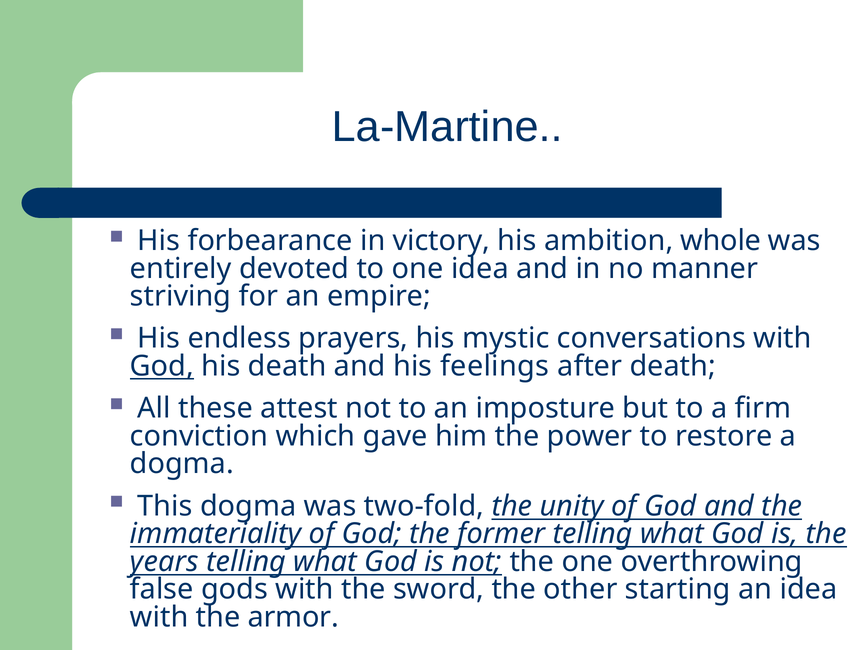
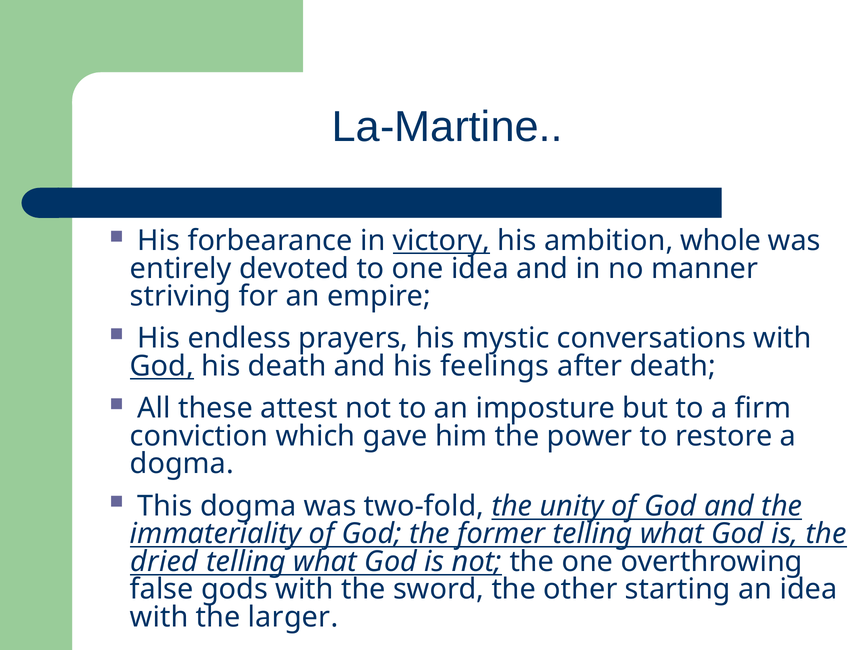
victory underline: none -> present (442, 241)
years: years -> dried (164, 561)
armor: armor -> larger (293, 617)
